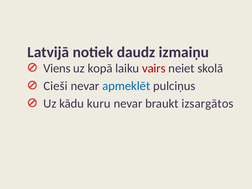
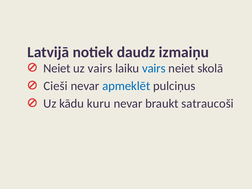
Viens: Viens -> Neiet (57, 68)
uz kopā: kopā -> vairs (100, 68)
vairs colour: red -> blue (154, 68)
izsargātos: izsargātos -> satraucoši (208, 104)
